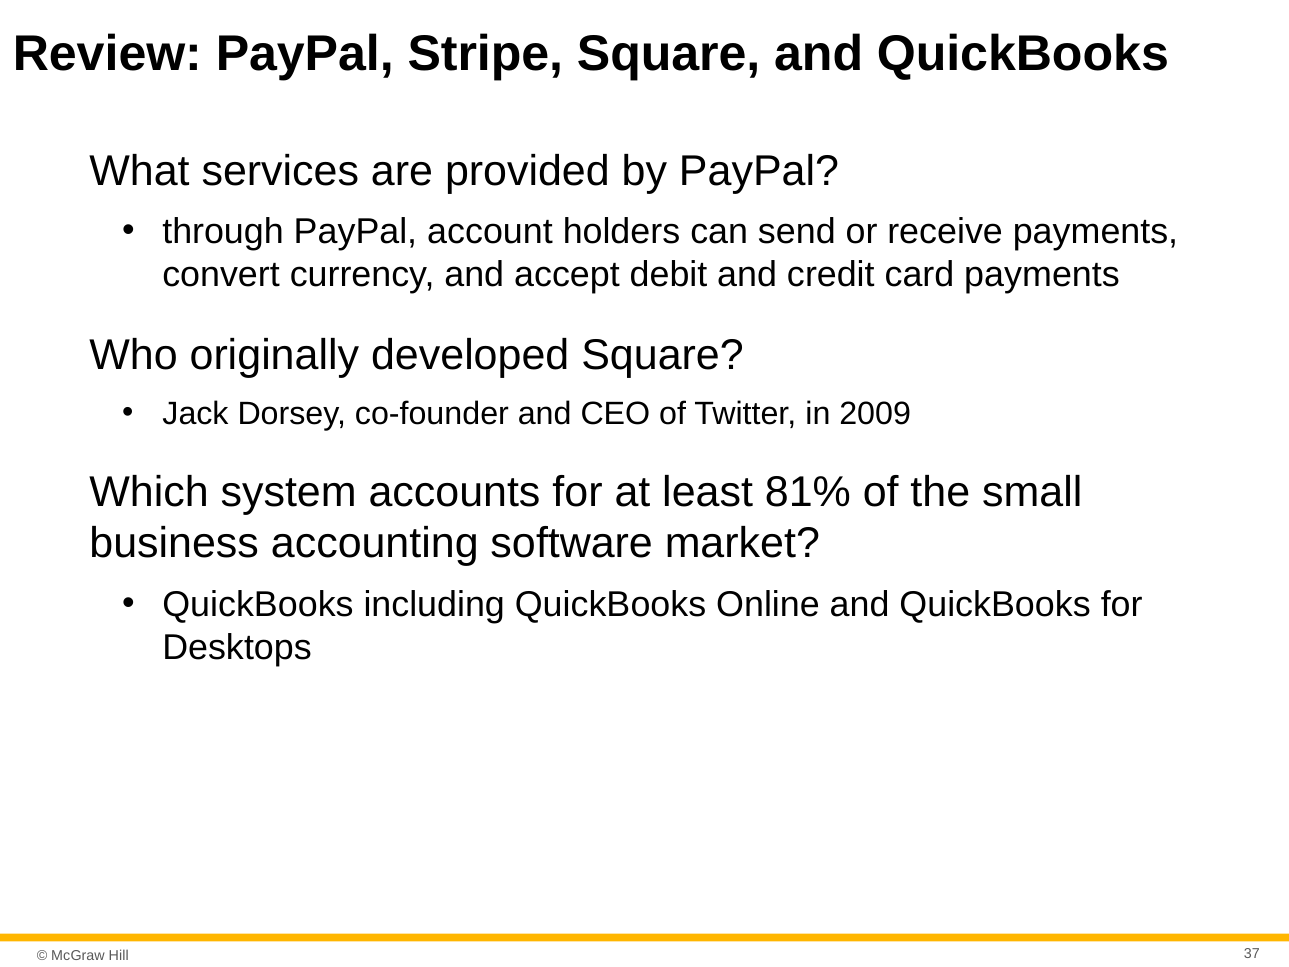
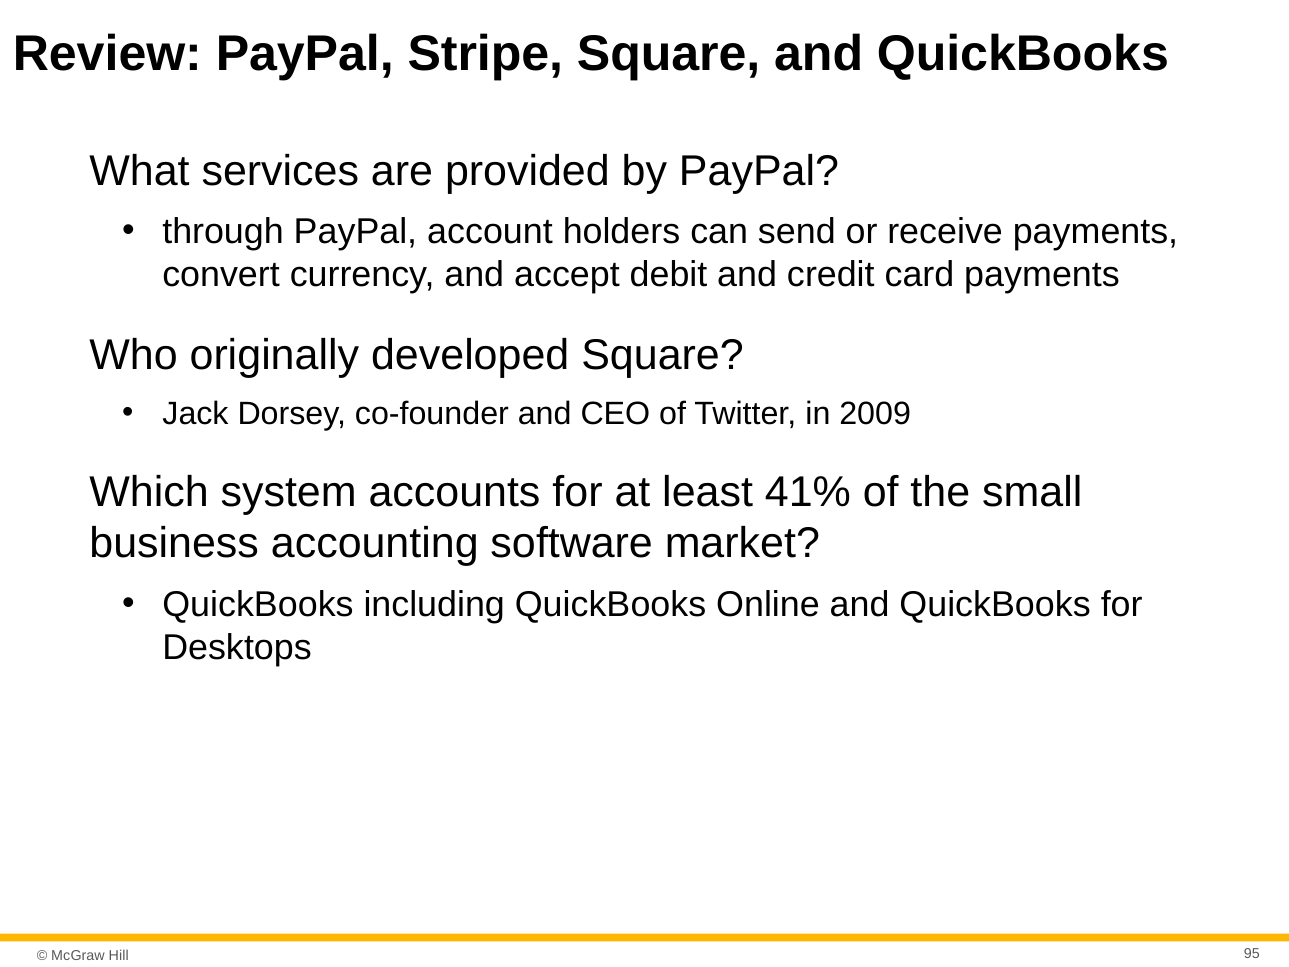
81%: 81% -> 41% (808, 492)
37: 37 -> 95 (1252, 953)
